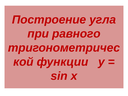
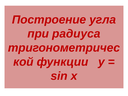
равного: равного -> радиуса (76, 34)
